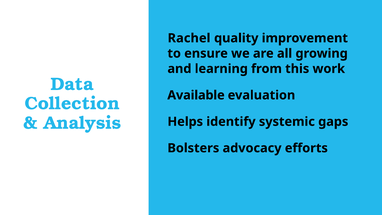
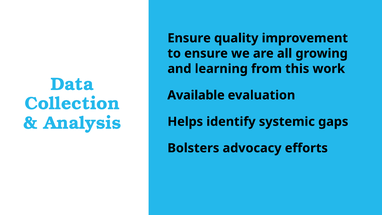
Rachel: Rachel -> Ensure (189, 38)
